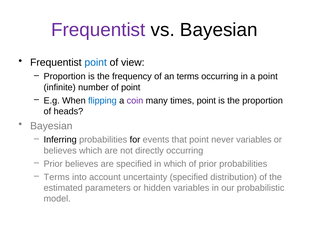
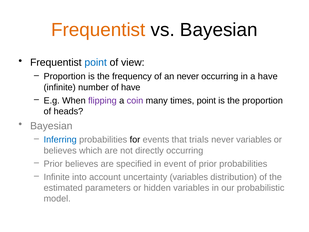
Frequentist colour: purple -> orange (98, 30)
an terms: terms -> never (188, 76)
a point: point -> have (268, 76)
of point: point -> have (131, 87)
flipping colour: blue -> purple (102, 100)
Inferring colour: black -> blue (60, 140)
that point: point -> trials (199, 140)
in which: which -> event (175, 164)
Terms: Terms -> Infinite (57, 177)
uncertainty specified: specified -> variables (189, 177)
